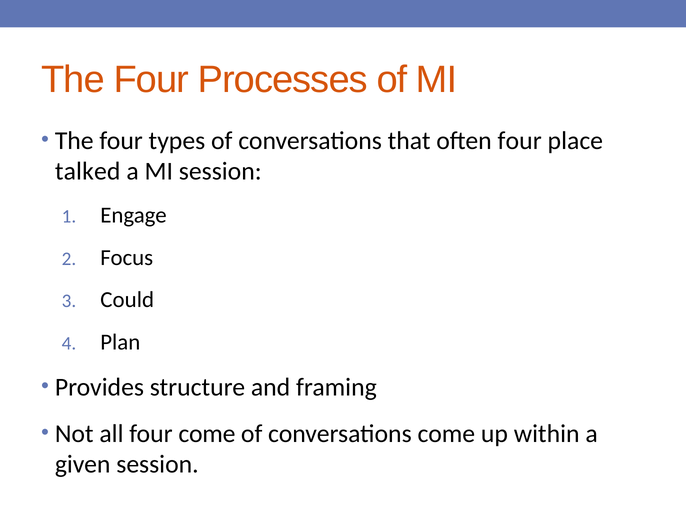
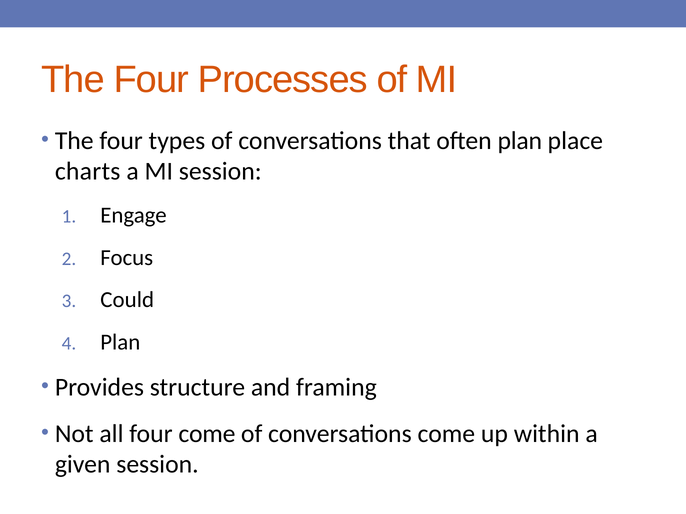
often four: four -> plan (520, 141)
talked: talked -> charts (88, 172)
